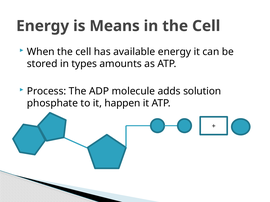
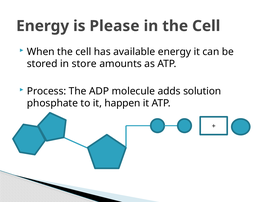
Means: Means -> Please (114, 26)
types: types -> store (84, 64)
